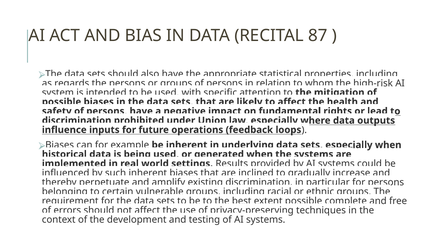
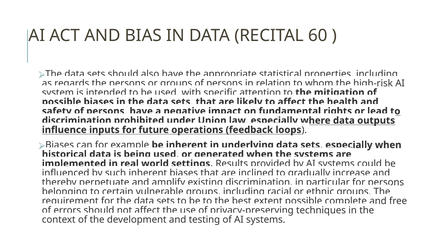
87: 87 -> 60 (318, 36)
